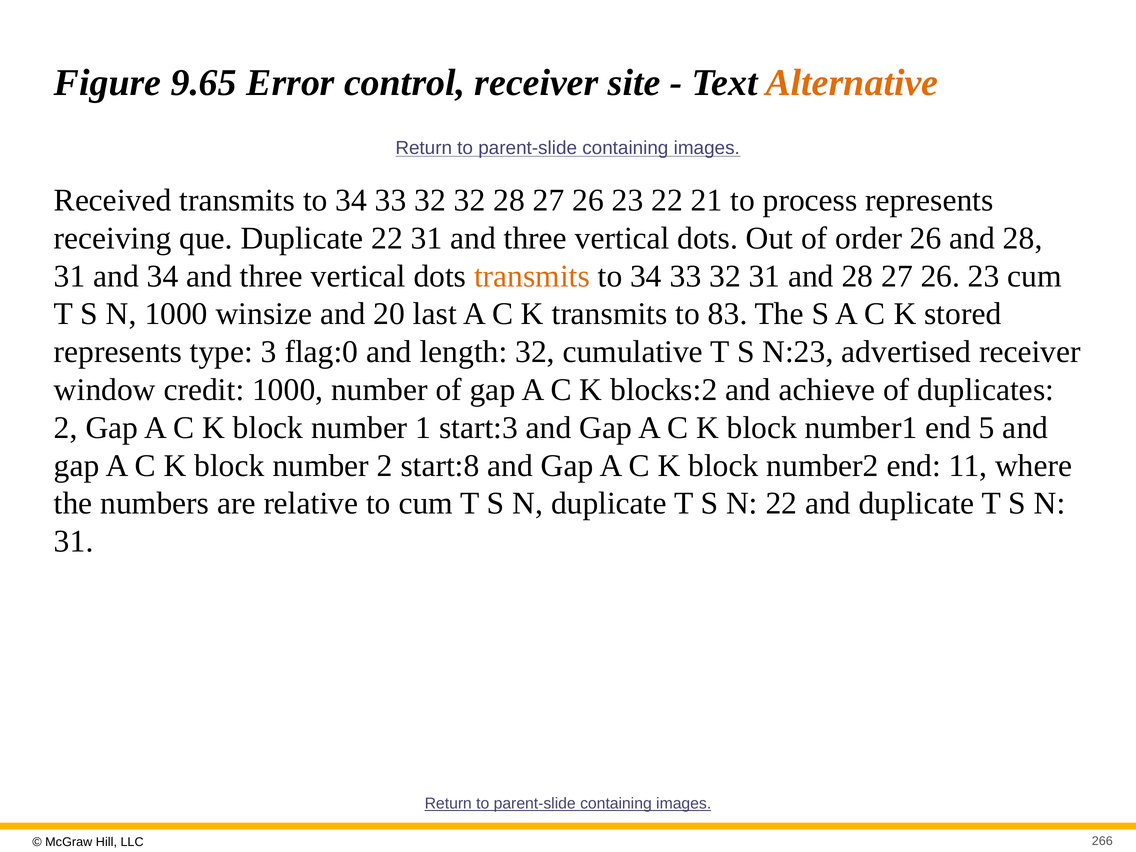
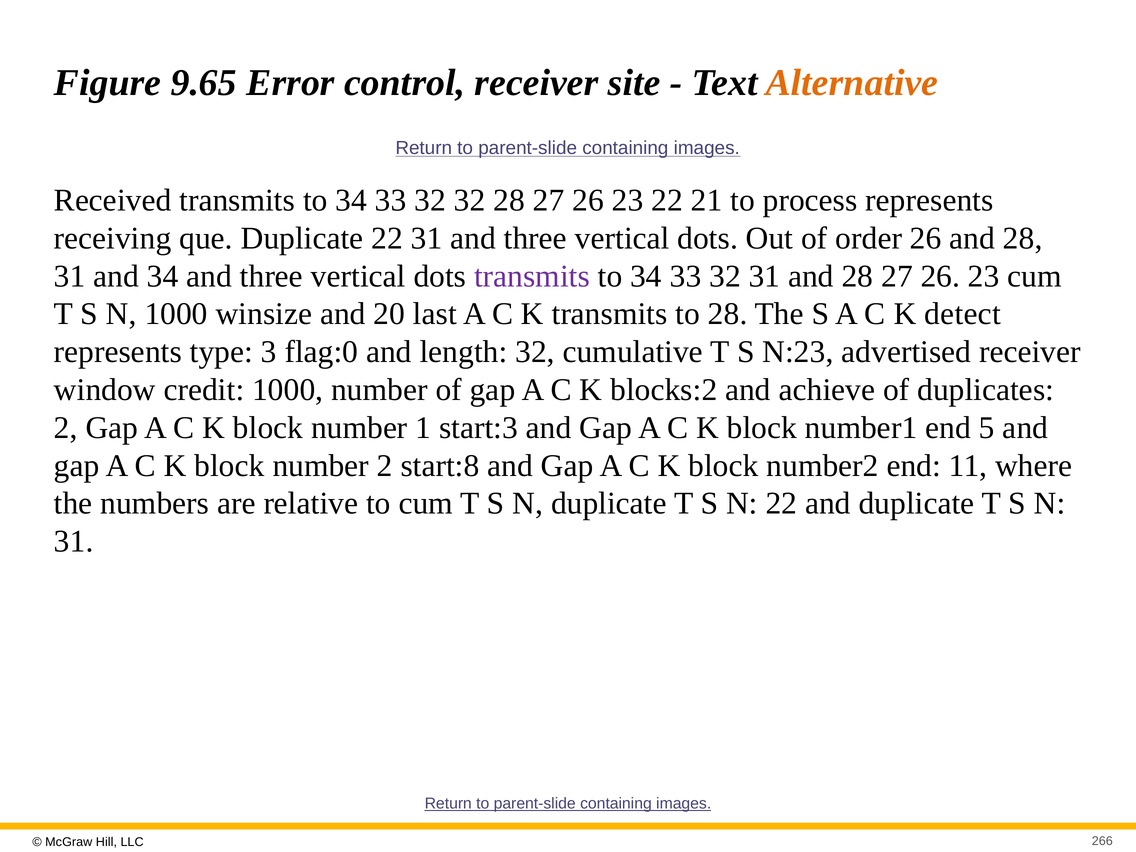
transmits colour: orange -> purple (532, 276)
to 83: 83 -> 28 (728, 314)
stored: stored -> detect (963, 314)
